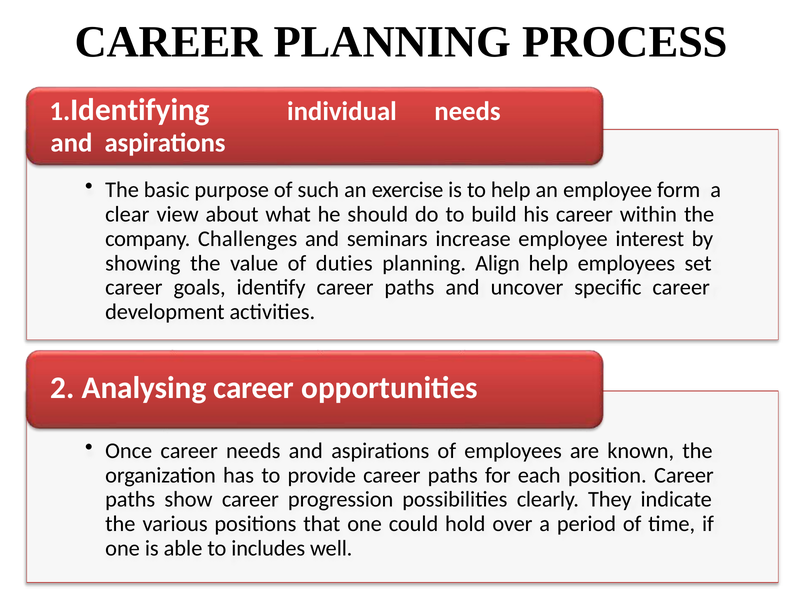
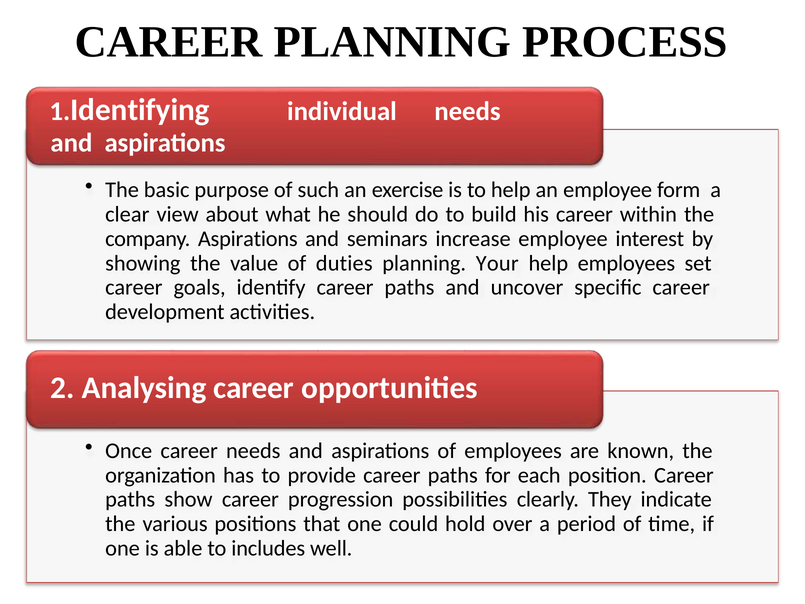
company Challenges: Challenges -> Aspirations (248, 239)
Align: Align -> Your (497, 263)
